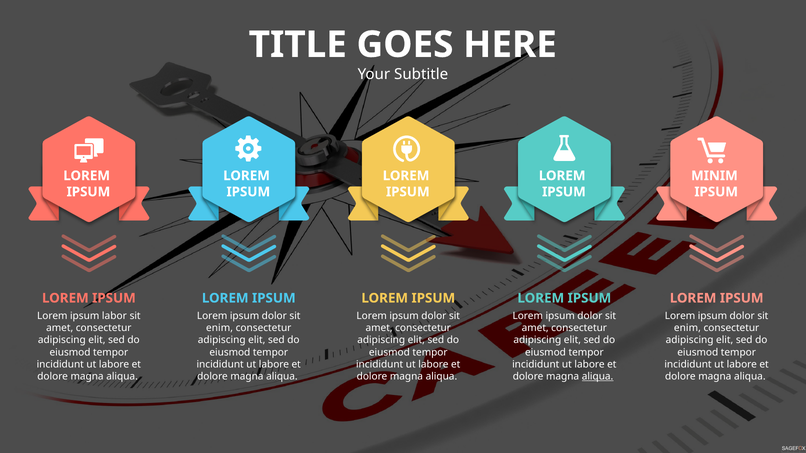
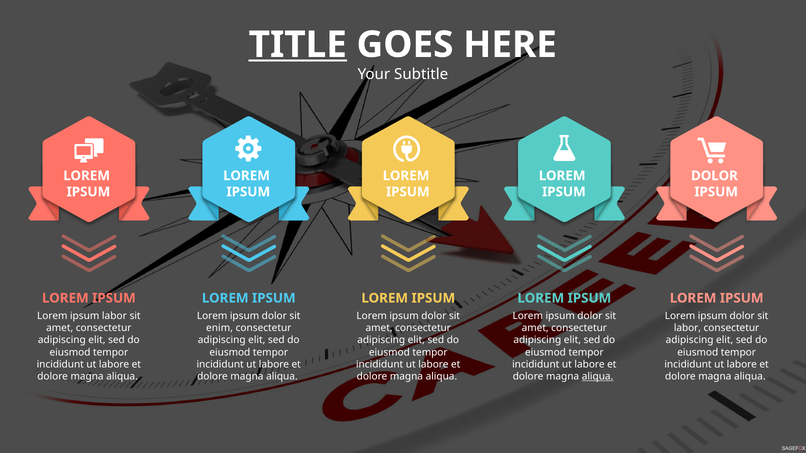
TITLE underline: none -> present (298, 45)
MINIM: MINIM -> DOLOR (714, 176)
enim: enim -> labor (687, 328)
